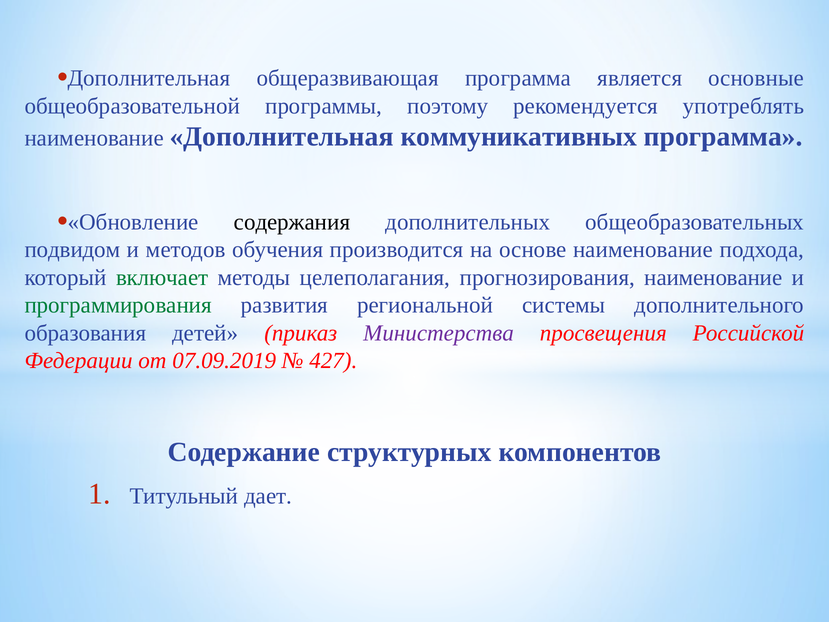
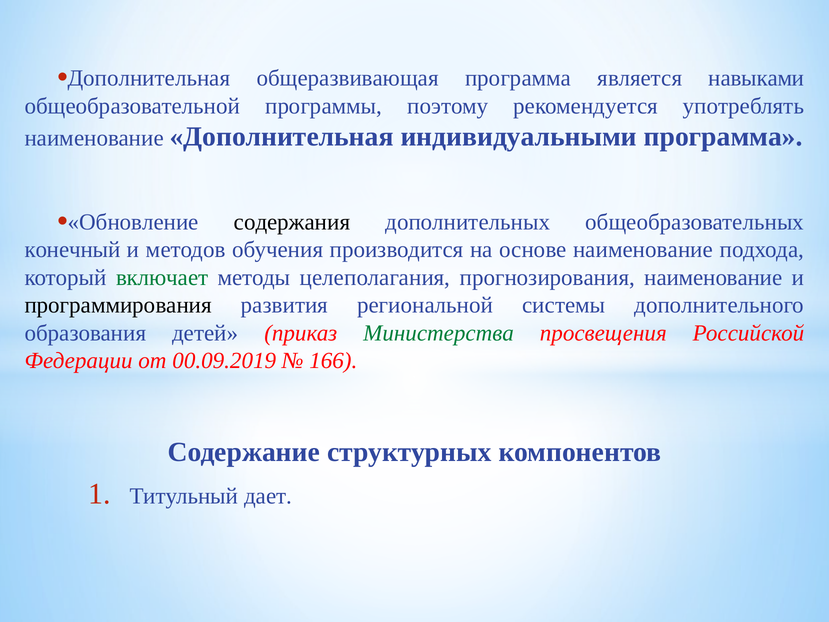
основные: основные -> навыками (756, 78)
коммуникативных: коммуникативных -> индивидуальными (519, 137)
подвидом: подвидом -> конечный (73, 250)
программирования colour: green -> black (118, 305)
Министерства colour: purple -> green (439, 333)
07.09.2019: 07.09.2019 -> 00.09.2019 (224, 360)
427: 427 -> 166 (333, 360)
